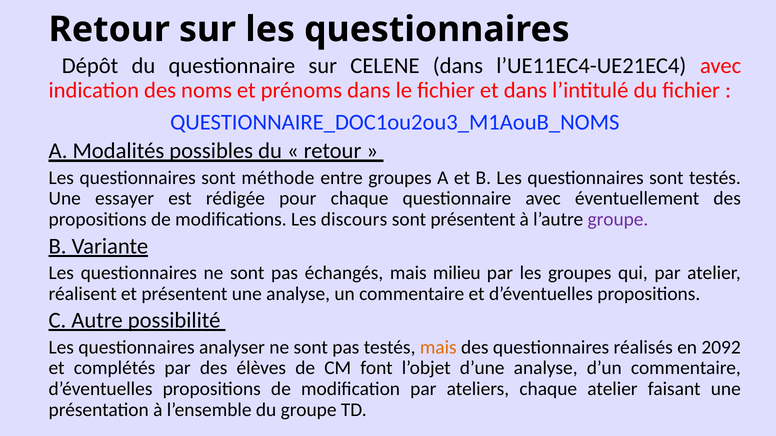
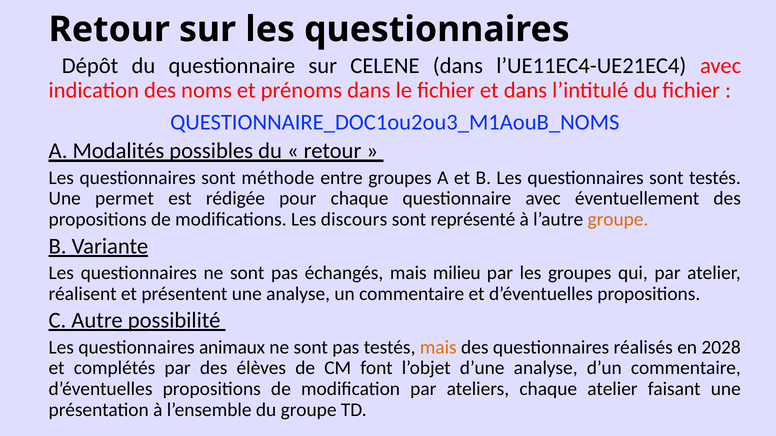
essayer: essayer -> permet (124, 199)
sont présentent: présentent -> représenté (473, 220)
groupe colour: purple -> orange (618, 220)
analyser: analyser -> animaux (232, 348)
2092: 2092 -> 2028 (721, 348)
